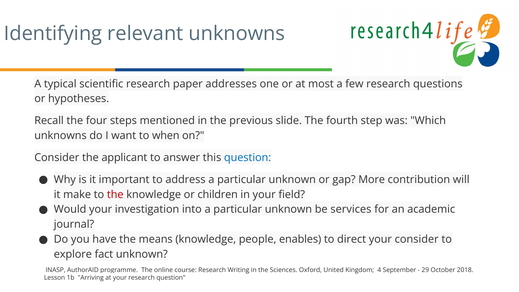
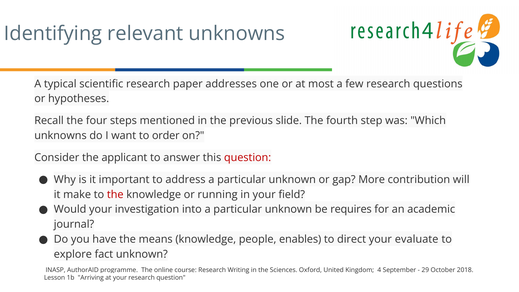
when: when -> order (166, 136)
question colour: blue -> red (248, 158)
children: children -> running (218, 194)
services: services -> requires (351, 209)
your consider: consider -> evaluate (417, 239)
